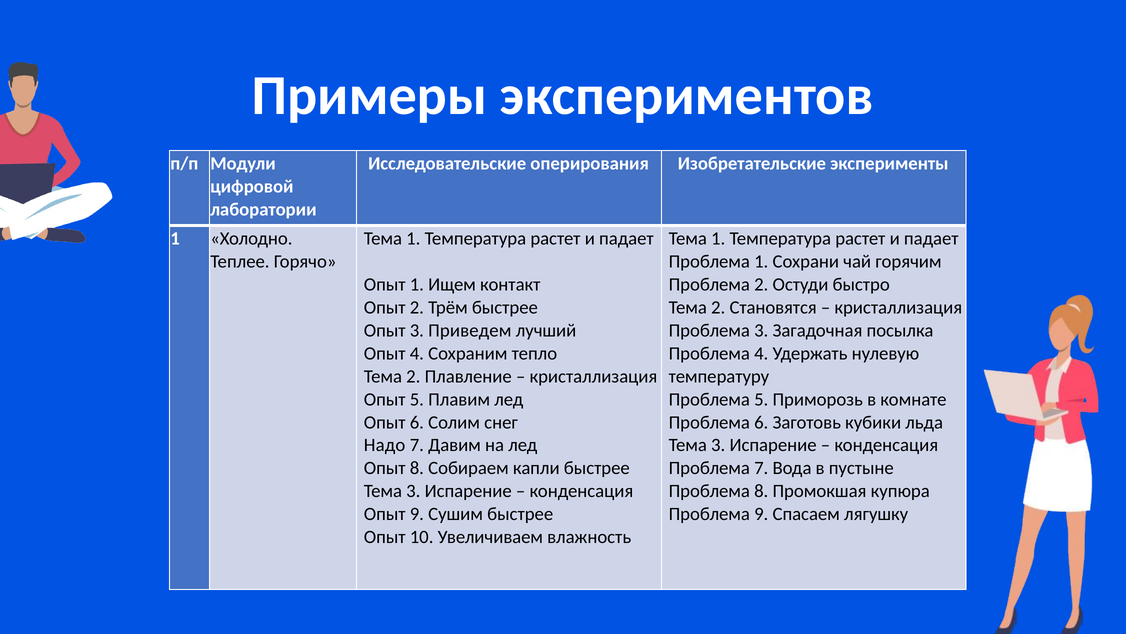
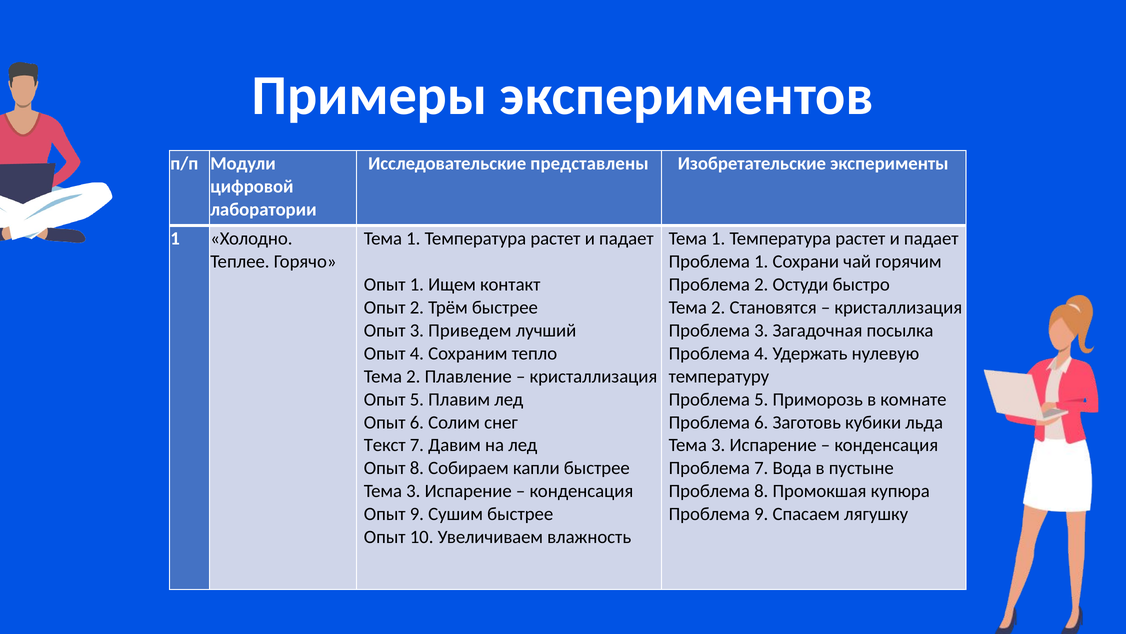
оперирования: оперирования -> представлены (590, 163)
Надо: Надо -> Текст (385, 445)
